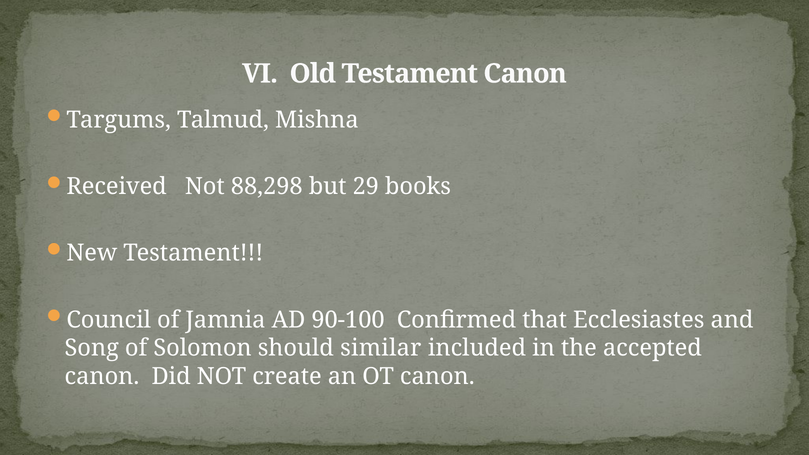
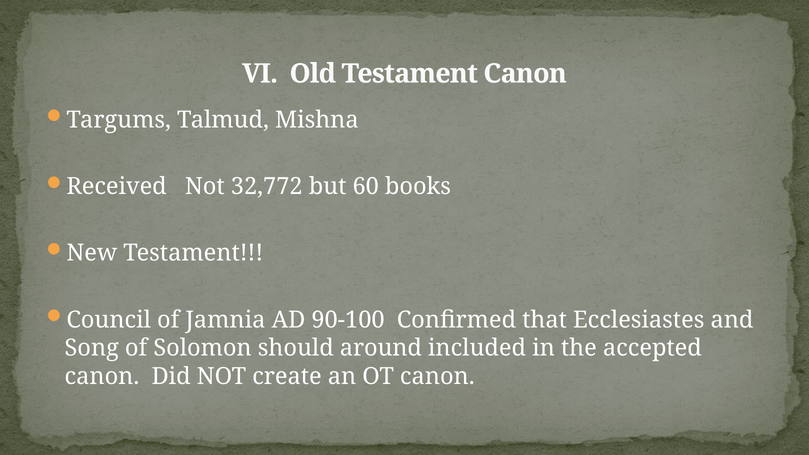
88,298: 88,298 -> 32,772 (267, 187)
29: 29 -> 60 (366, 187)
similar: similar -> around (381, 348)
